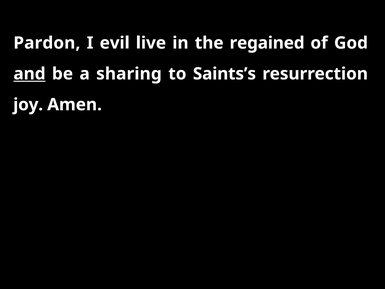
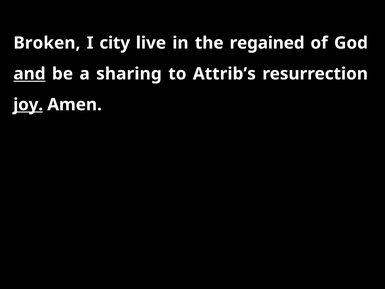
Pardon: Pardon -> Broken (47, 43)
evil: evil -> city (115, 43)
Saints’s: Saints’s -> Attrib’s (224, 74)
joy underline: none -> present (28, 105)
